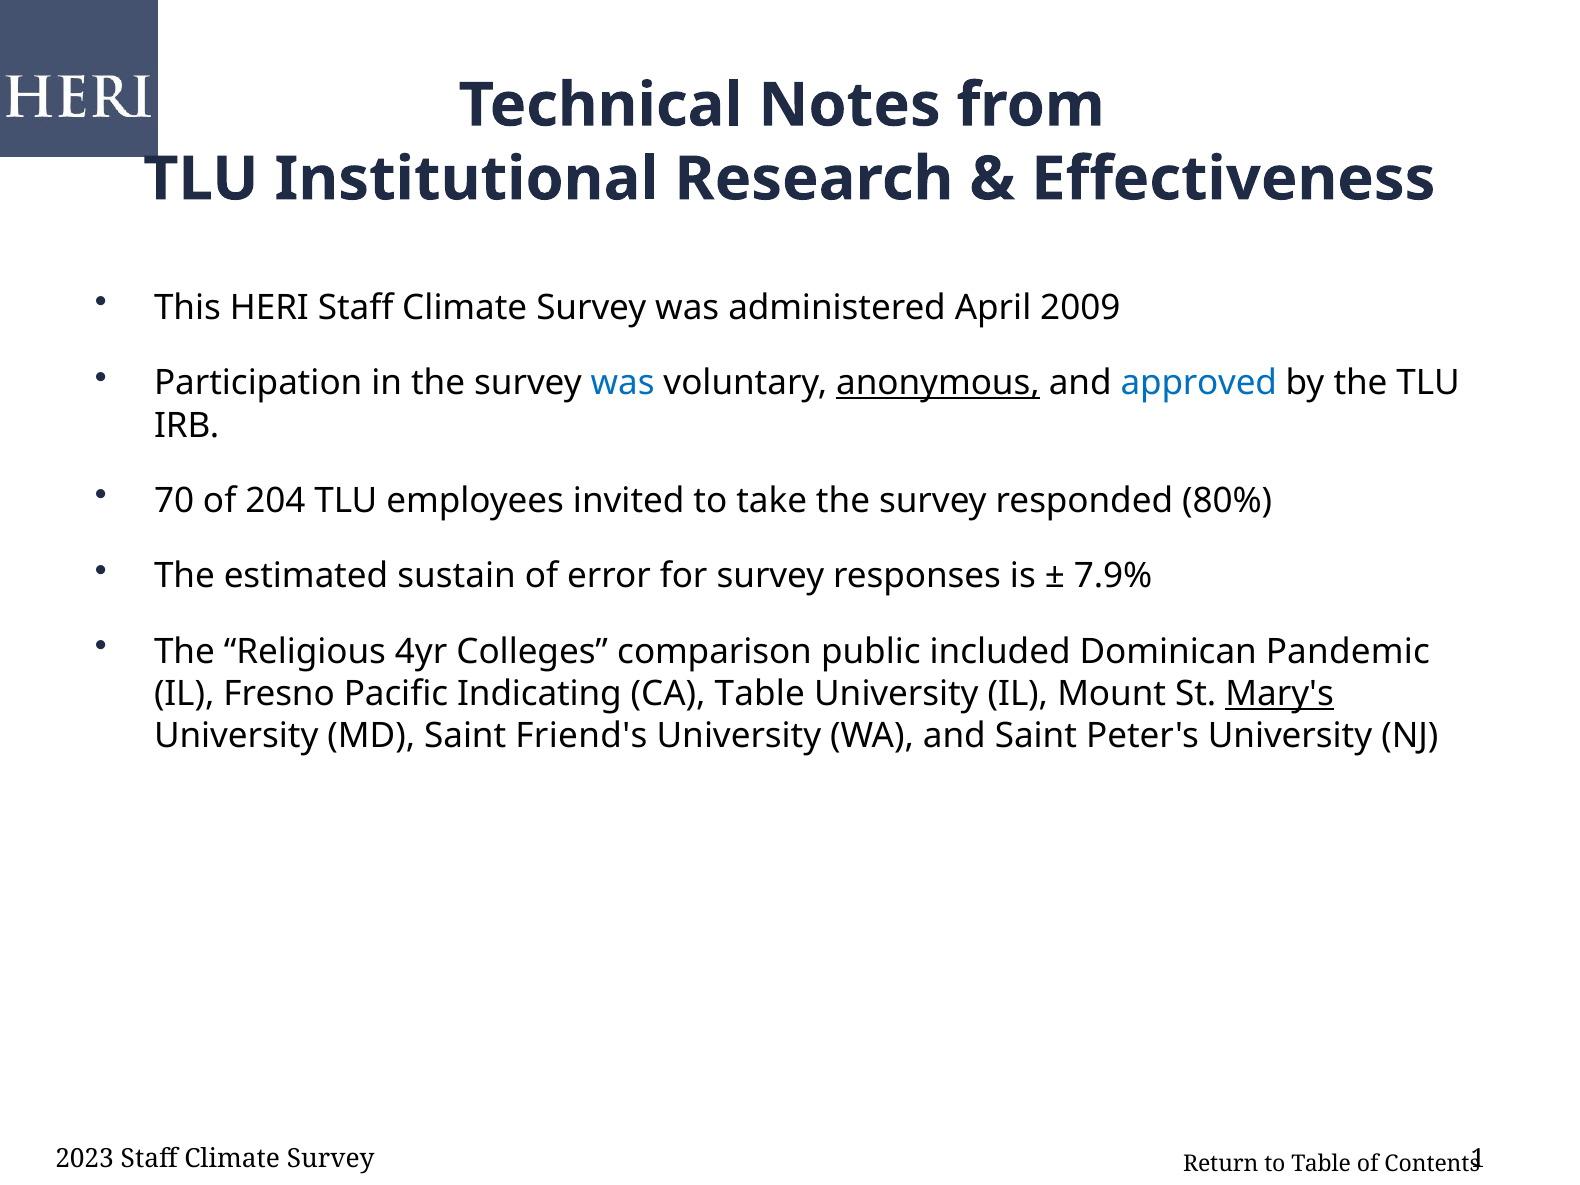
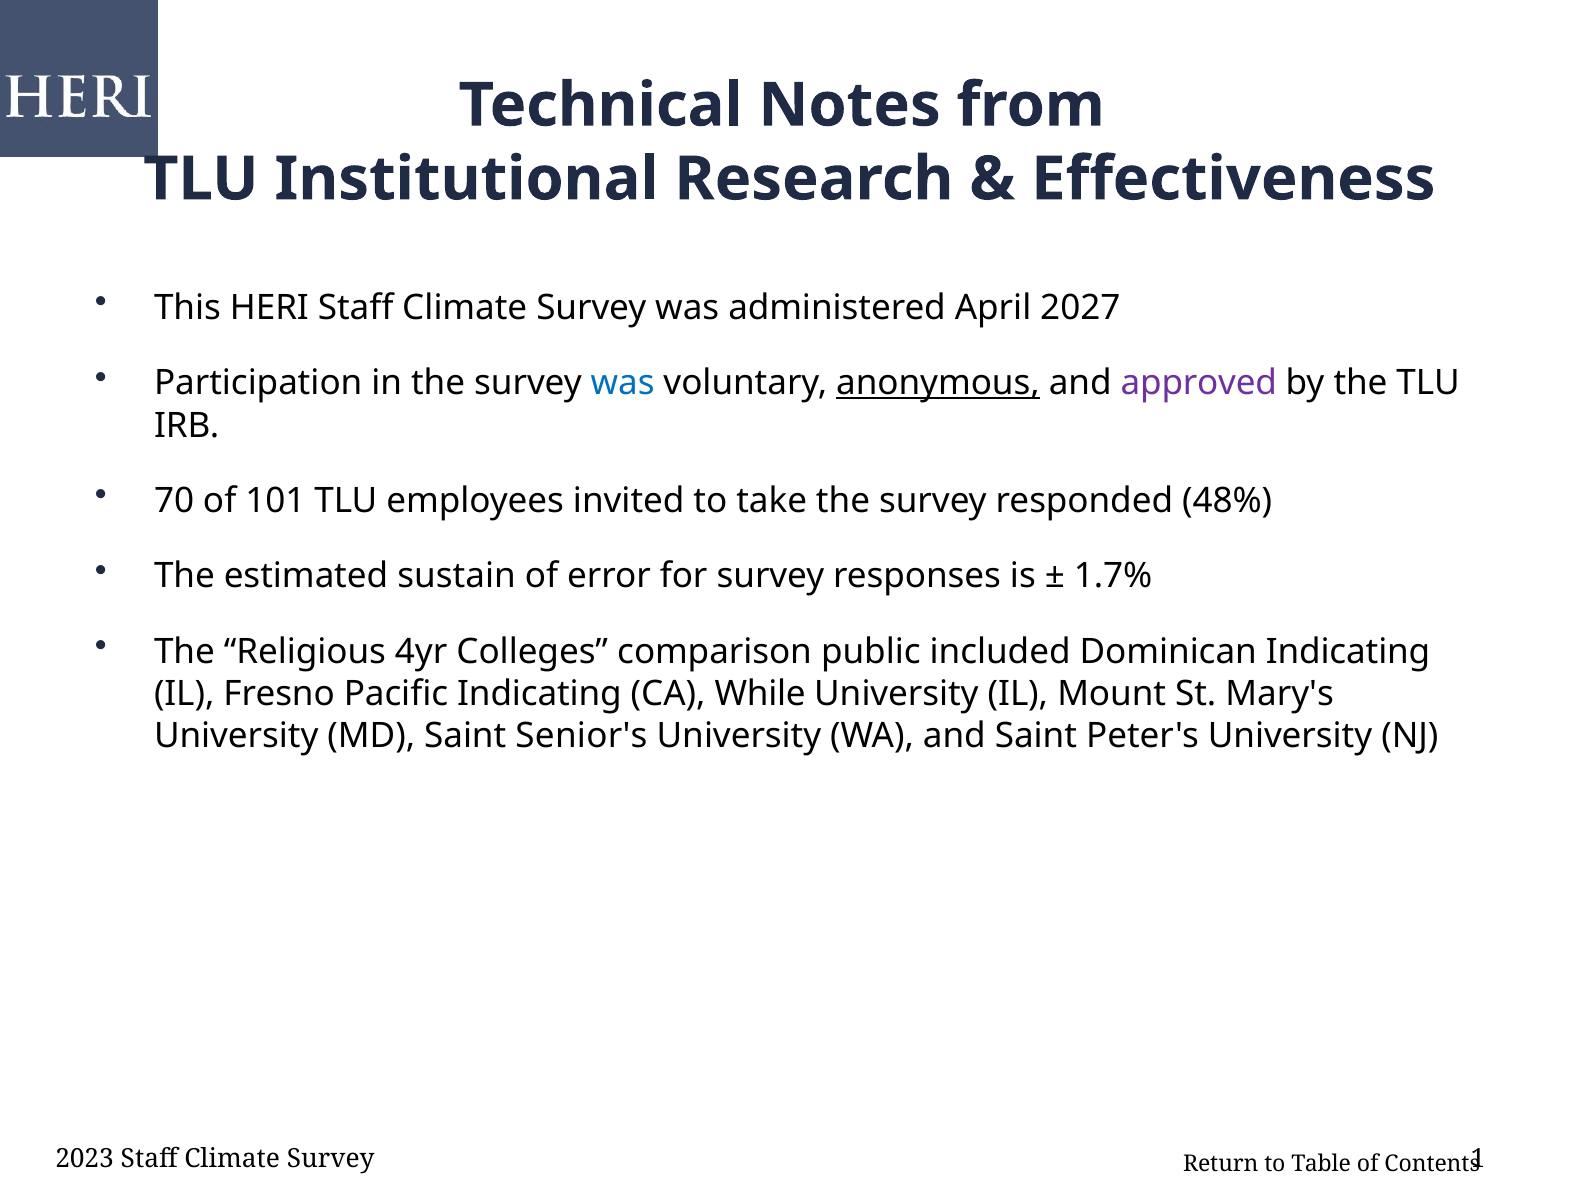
2009: 2009 -> 2027 (1080, 308)
approved colour: blue -> purple (1199, 383)
204: 204 -> 101 (275, 501)
80%: 80% -> 48% (1227, 501)
7.9%: 7.9% -> 1.7% (1113, 576)
Dominican Pandemic: Pandemic -> Indicating (1348, 652)
CA Table: Table -> While (760, 694)
Mary's underline: present -> none (1280, 694)
Friend's: Friend's -> Senior's (581, 736)
